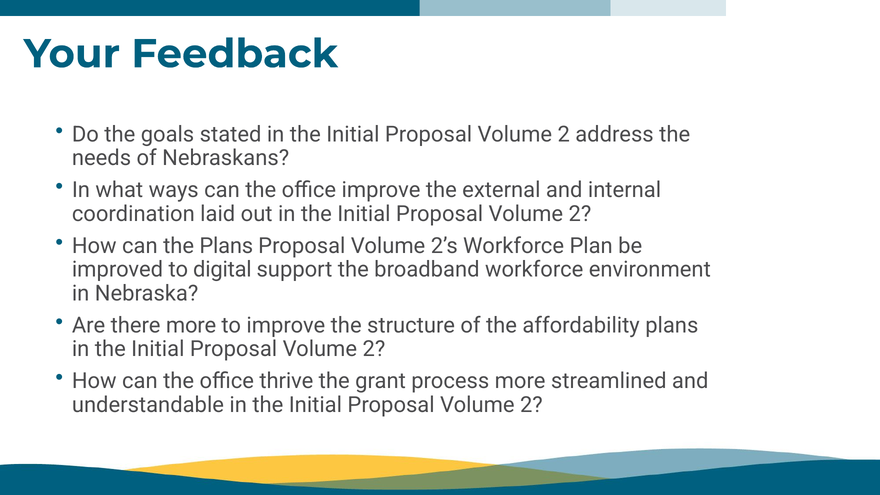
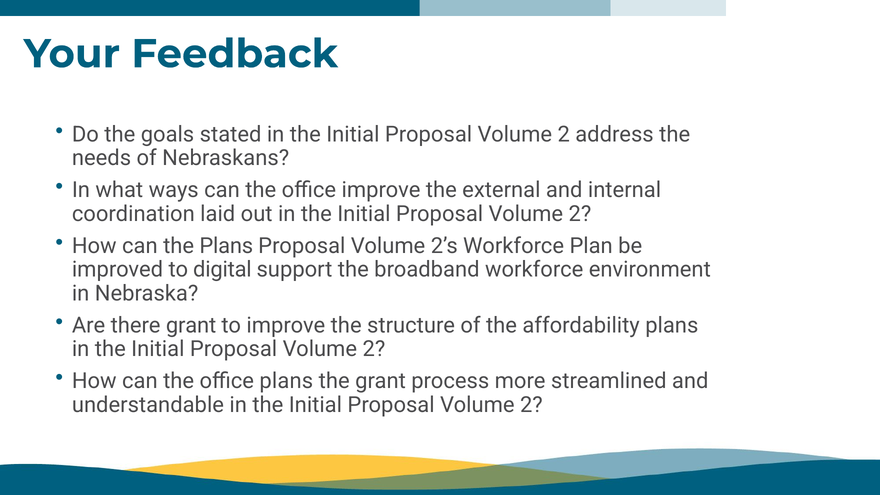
there more: more -> grant (191, 325)
office thrive: thrive -> plans (286, 381)
